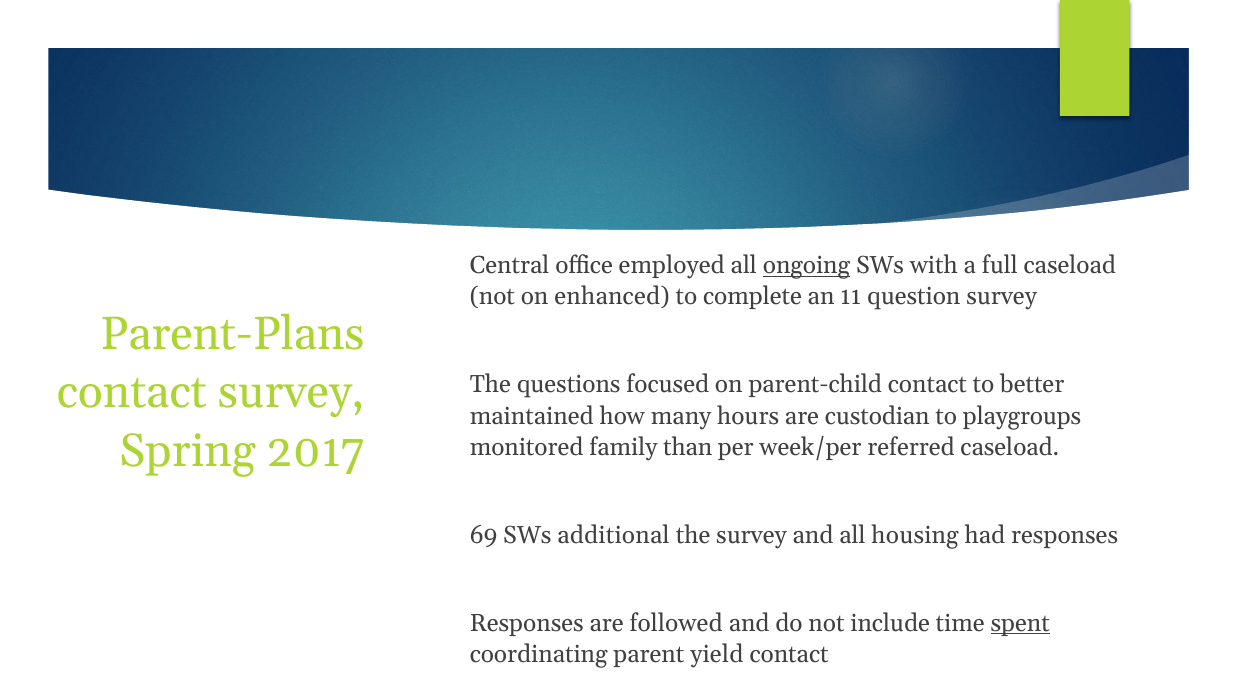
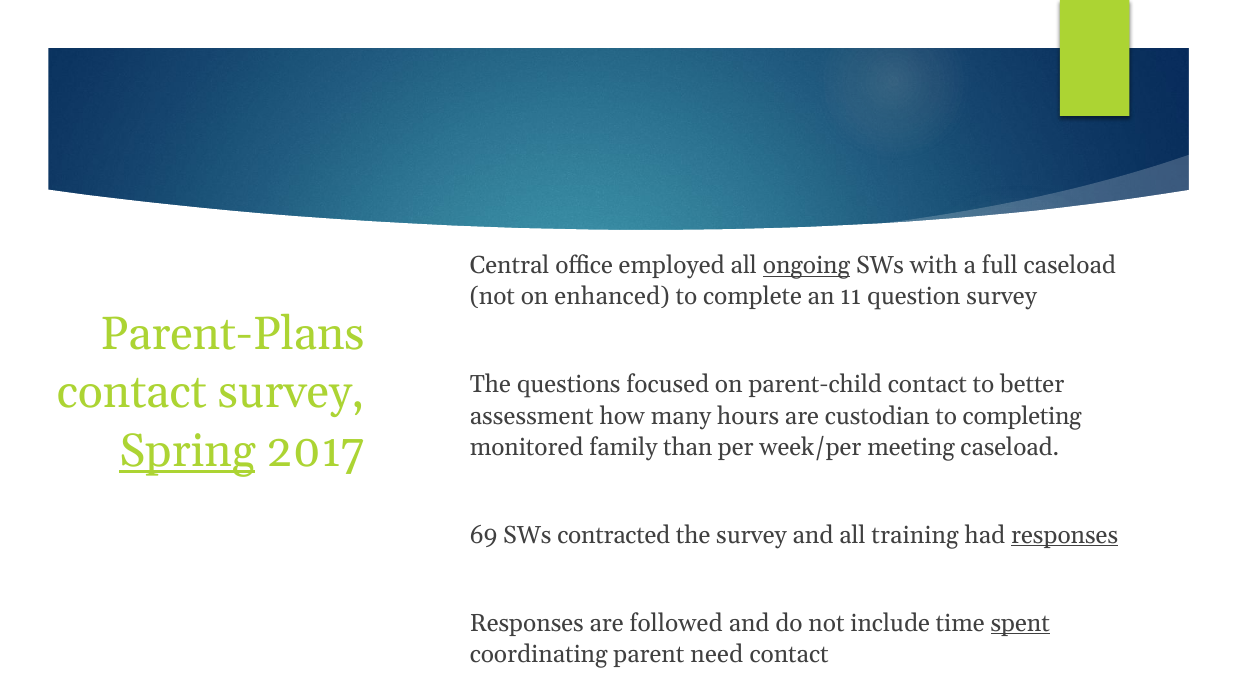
maintained: maintained -> assessment (532, 416)
playgroups: playgroups -> completing (1022, 416)
Spring underline: none -> present (187, 452)
referred: referred -> meeting (911, 447)
additional: additional -> contracted (614, 535)
housing: housing -> training (915, 535)
responses underline: none -> present (1065, 535)
yield: yield -> need (717, 654)
